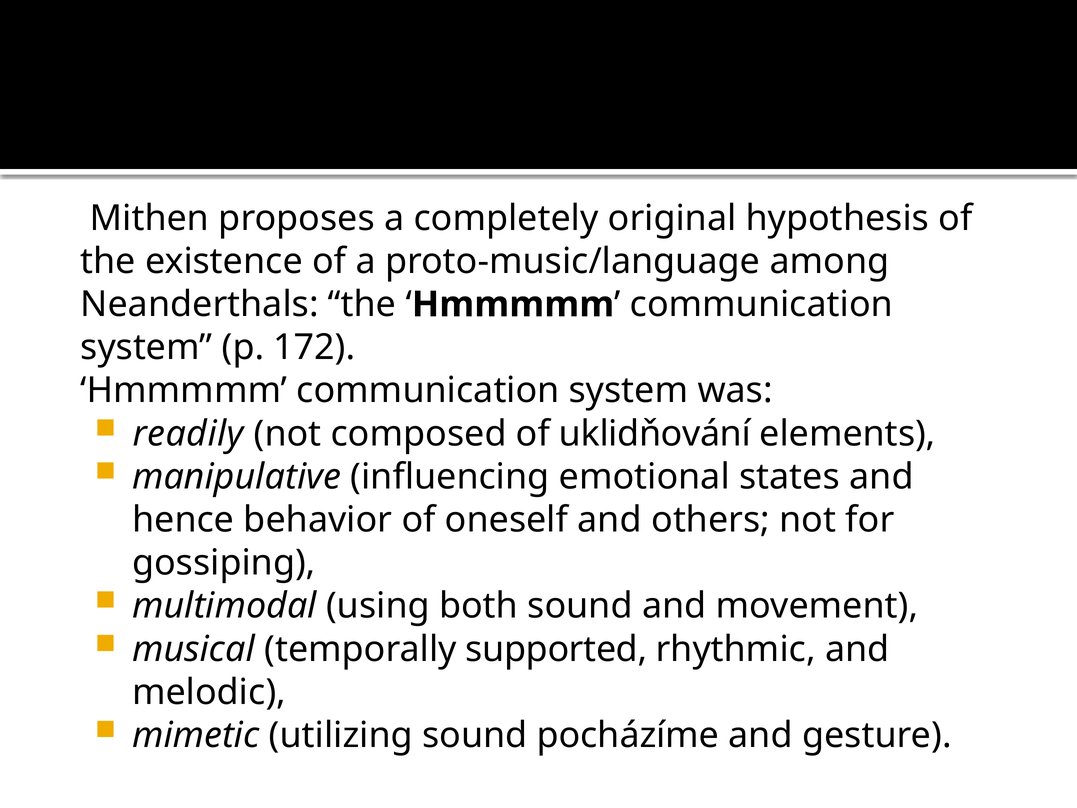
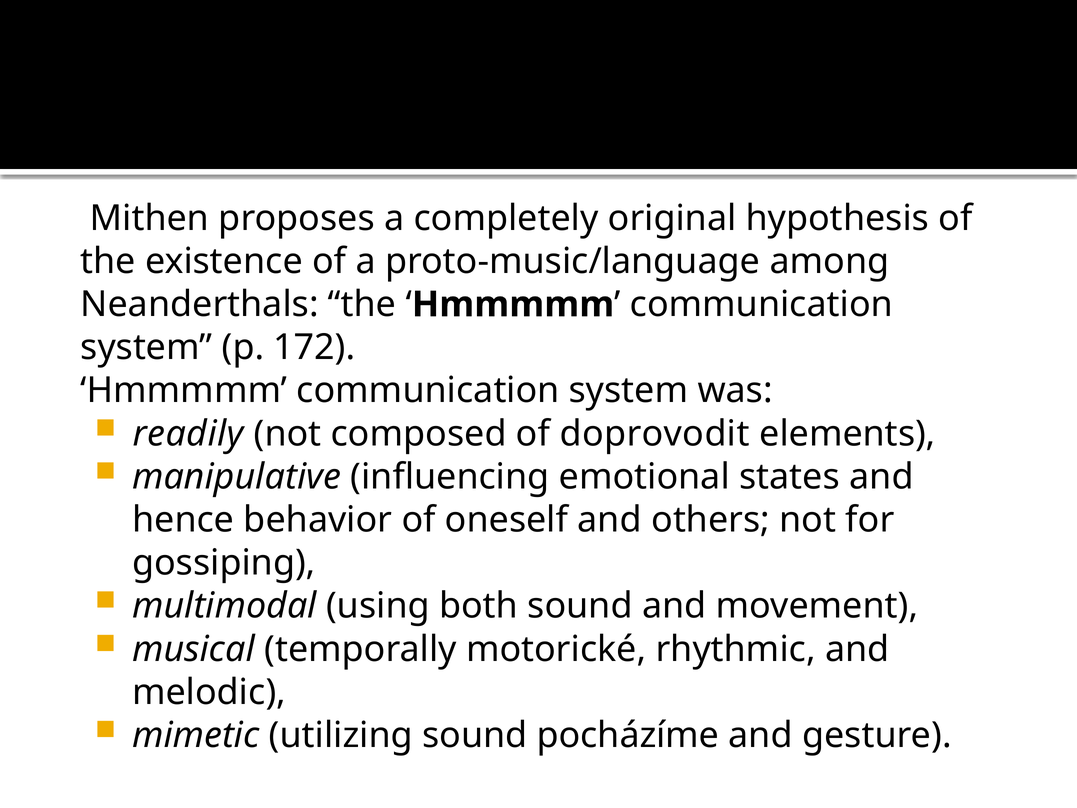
uklidňování: uklidňování -> doprovodit (655, 434)
supported: supported -> motorické (556, 649)
